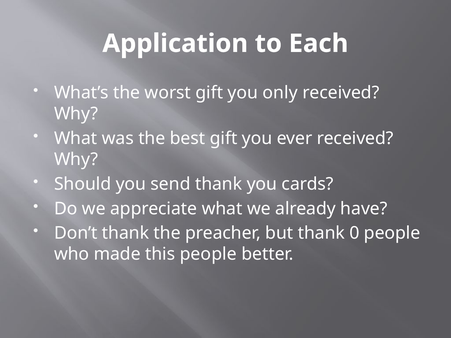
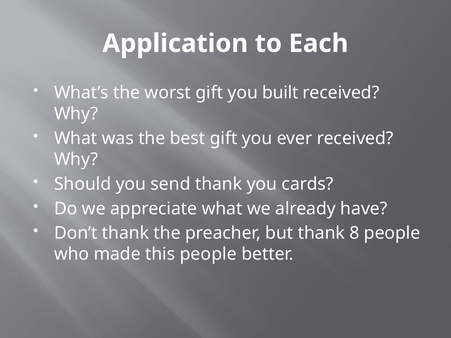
only: only -> built (280, 93)
0: 0 -> 8 (354, 233)
